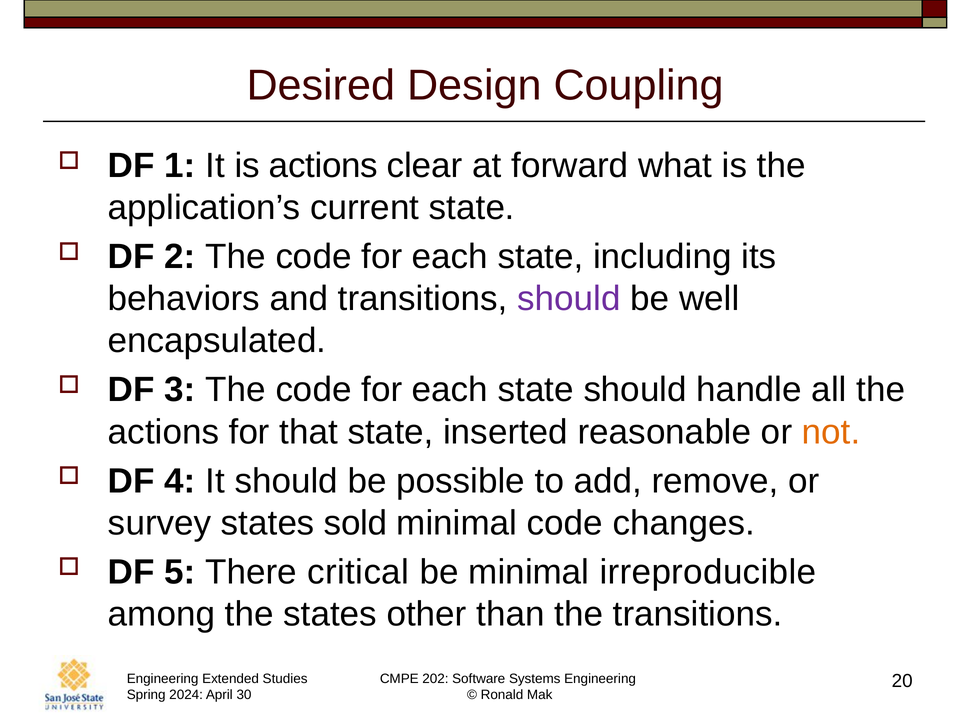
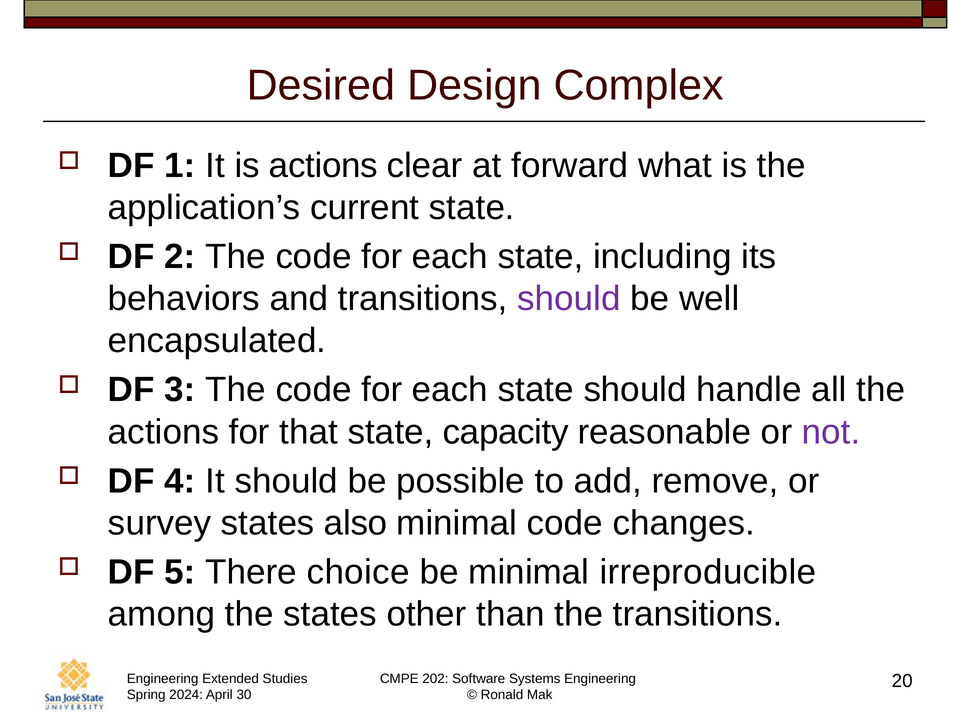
Coupling: Coupling -> Complex (639, 85)
inserted: inserted -> capacity (506, 432)
not colour: orange -> purple (831, 432)
sold: sold -> also (356, 523)
critical: critical -> choice (358, 572)
